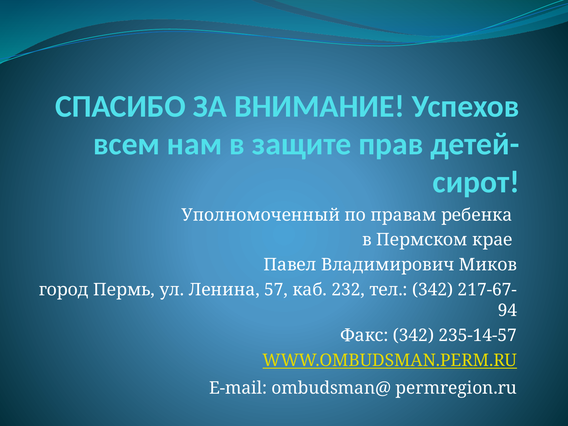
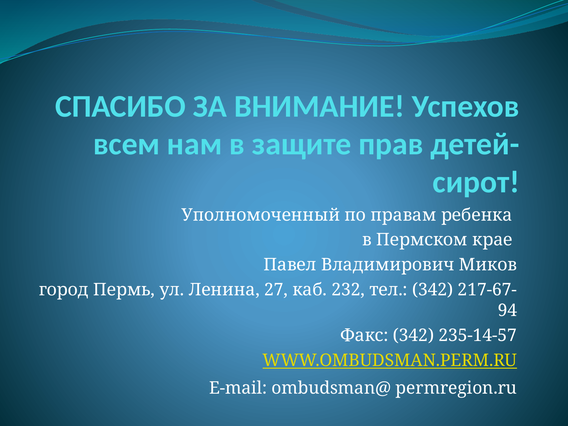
57: 57 -> 27 (276, 290)
